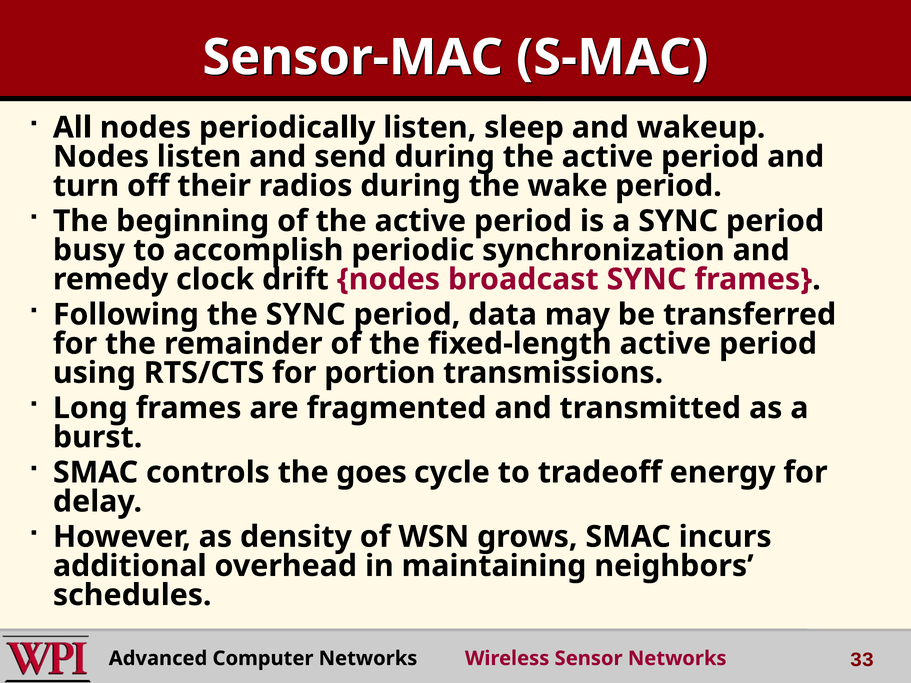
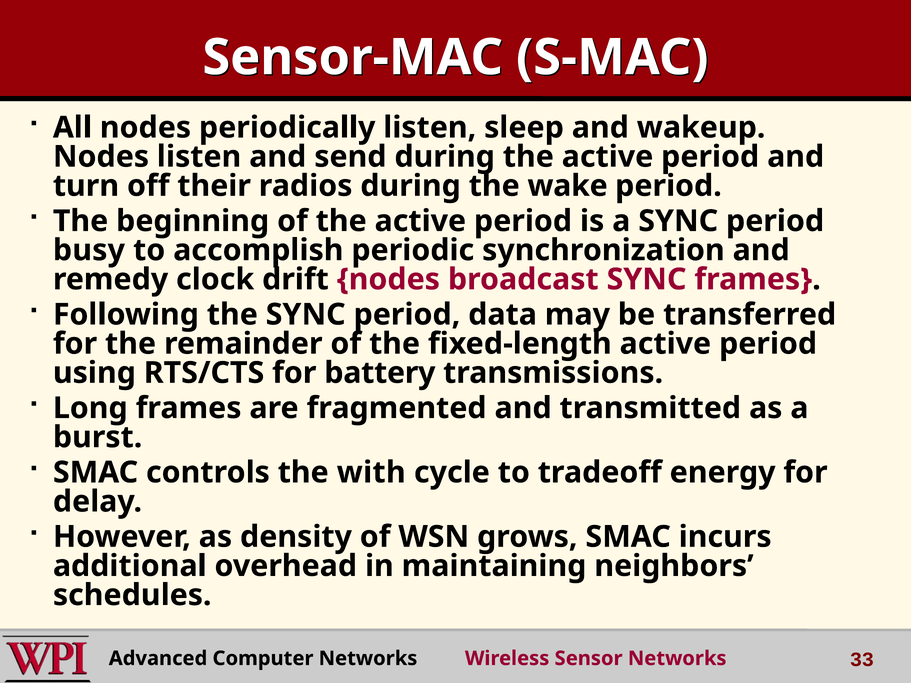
portion: portion -> battery (380, 373)
goes: goes -> with (371, 473)
